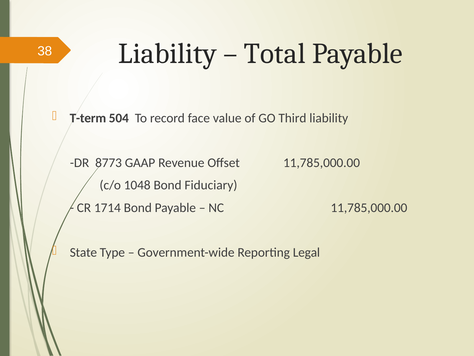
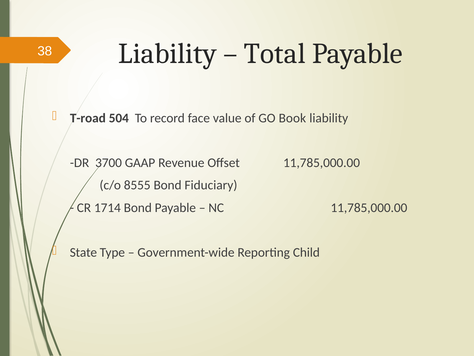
T-term: T-term -> T-road (88, 118)
Third: Third -> Book (292, 118)
8773: 8773 -> 3700 (109, 163)
1048: 1048 -> 8555 (137, 185)
Legal: Legal -> Child (306, 252)
